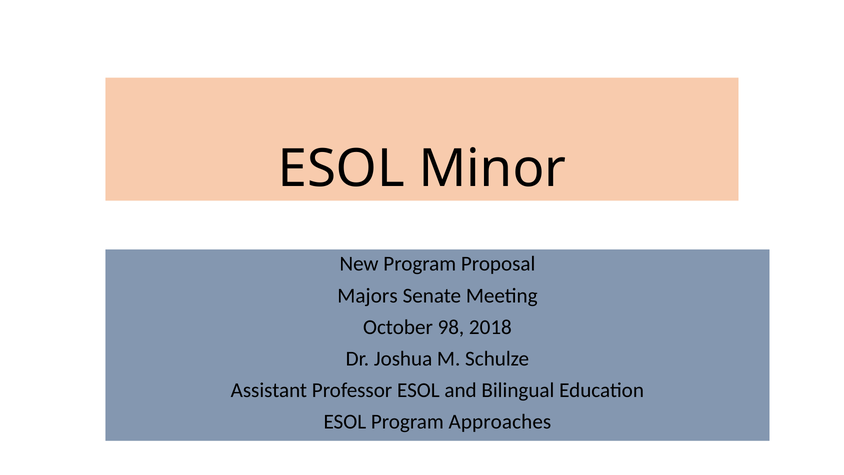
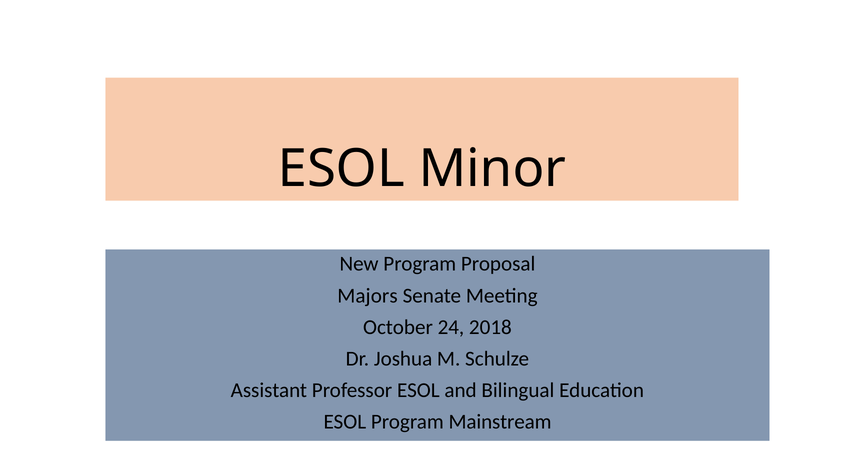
98: 98 -> 24 (451, 327)
Approaches: Approaches -> Mainstream (500, 422)
